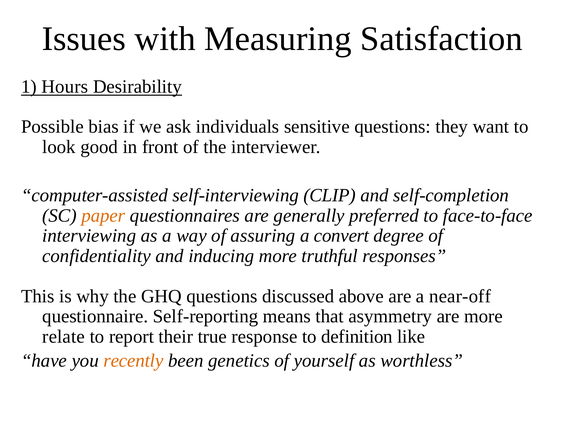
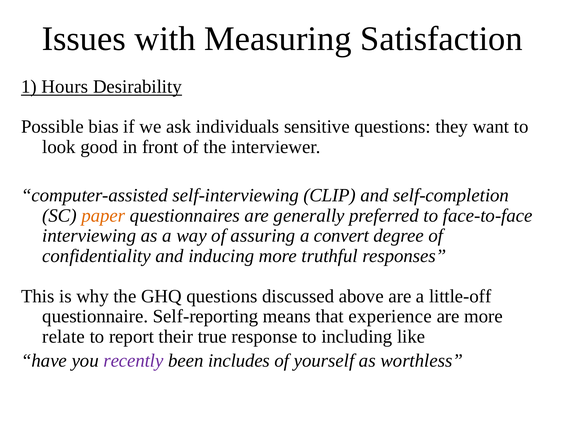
near-off: near-off -> little-off (460, 296)
asymmetry: asymmetry -> experience (390, 316)
definition: definition -> including (357, 337)
recently colour: orange -> purple (133, 361)
genetics: genetics -> includes (239, 361)
